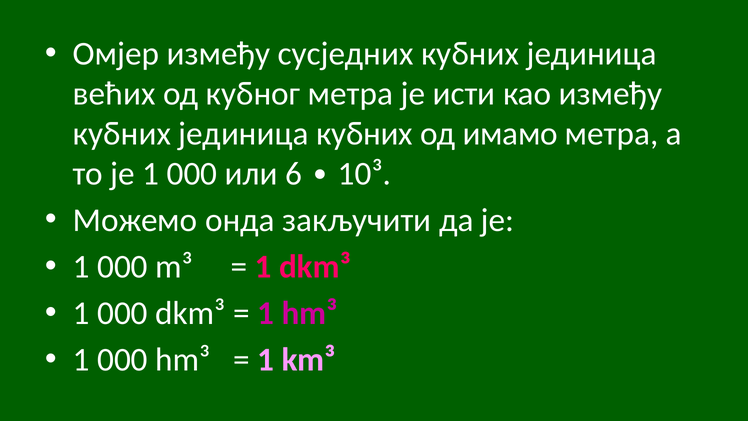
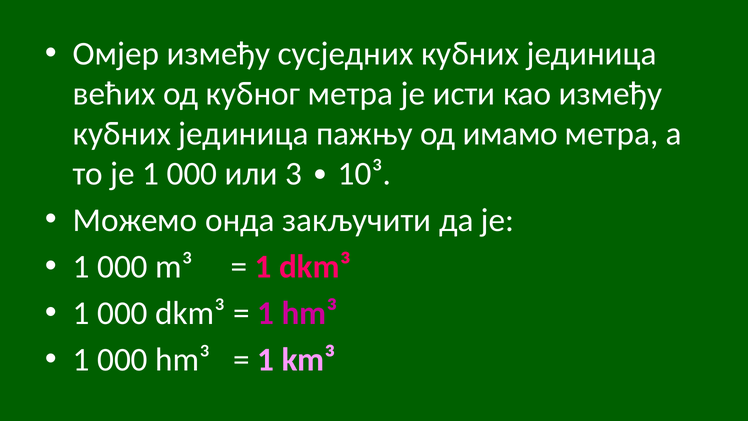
јединица кубних: кубних -> пажњу (364, 134)
6: 6 -> 3 (294, 173)
